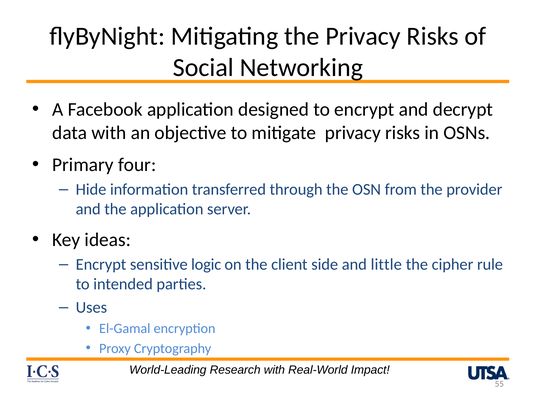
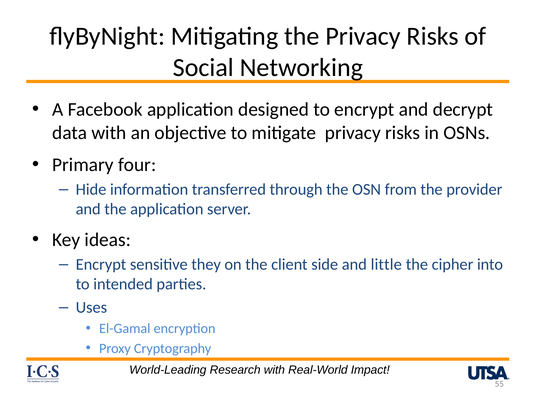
logic: logic -> they (206, 265)
rule: rule -> into (490, 265)
